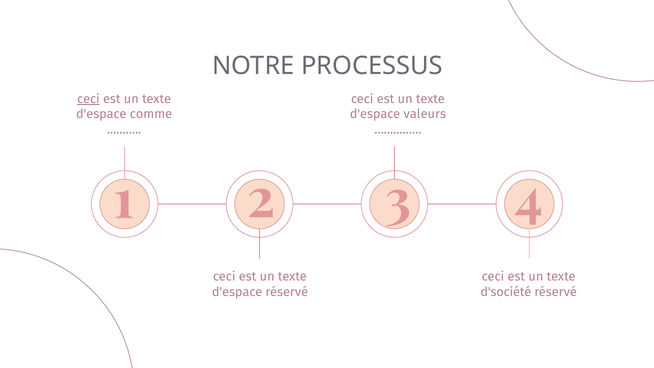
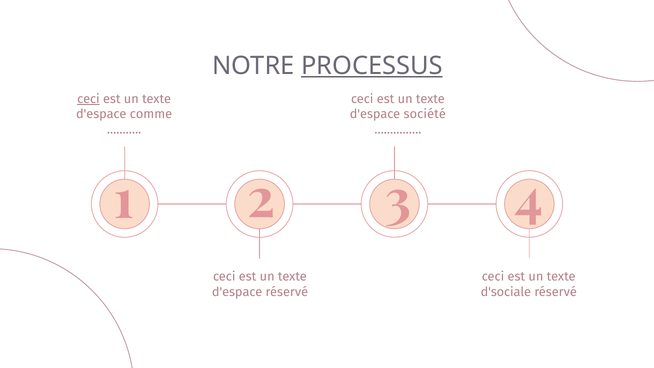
PROCESSUS underline: none -> present (372, 66)
valeurs: valeurs -> société (425, 114)
d'société: d'société -> d'sociale (506, 292)
